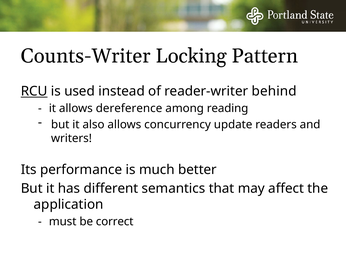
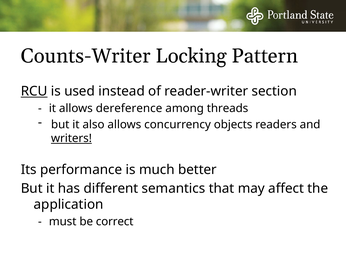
behind: behind -> section (274, 91)
reading: reading -> threads (228, 109)
update: update -> objects (233, 125)
writers underline: none -> present (71, 139)
